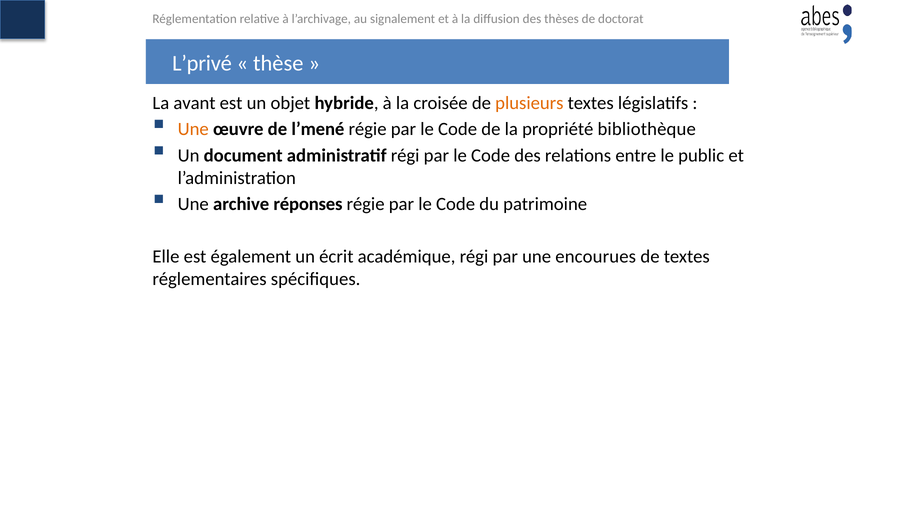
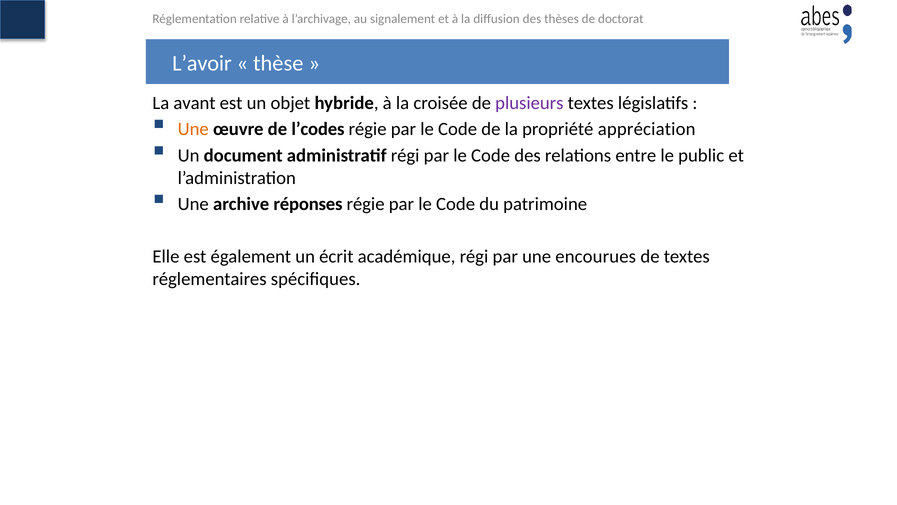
L’privé: L’privé -> L’avoir (202, 63)
plusieurs colour: orange -> purple (529, 103)
l’mené: l’mené -> l’codes (318, 129)
bibliothèque: bibliothèque -> appréciation (647, 129)
